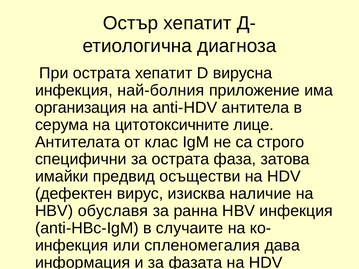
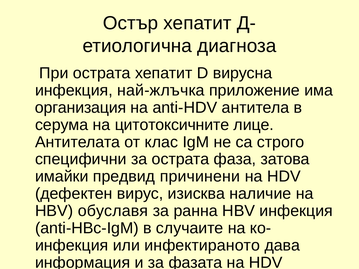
най-болния: най-болния -> най-жлъчка (161, 90)
осъществи: осъществи -> причинени (200, 177)
спленомегалия: спленомегалия -> инфектираното (202, 246)
